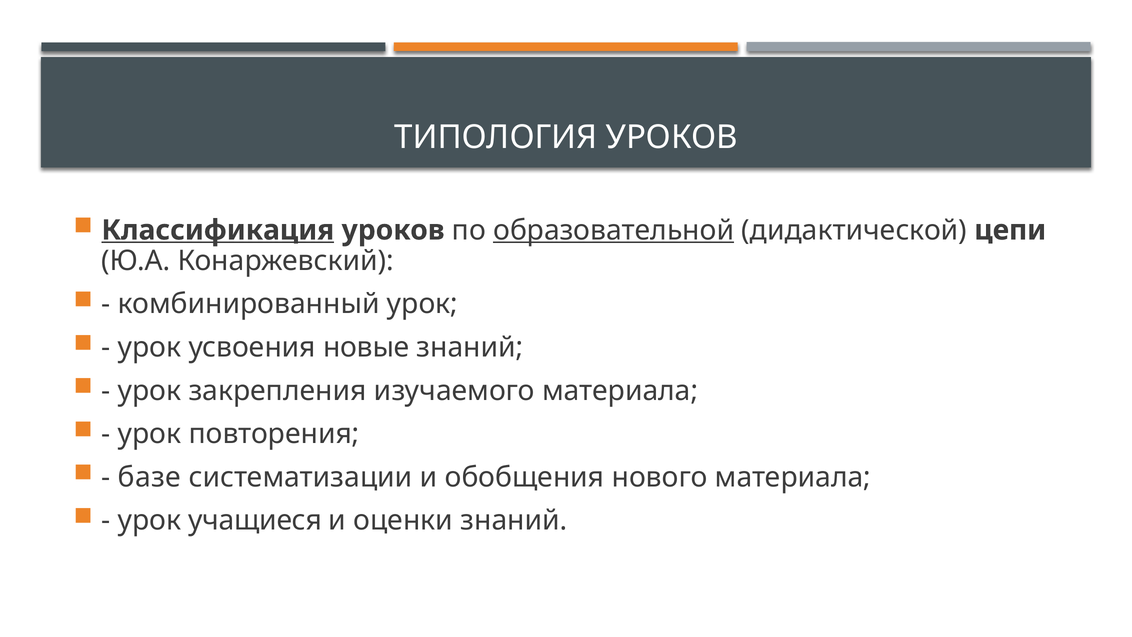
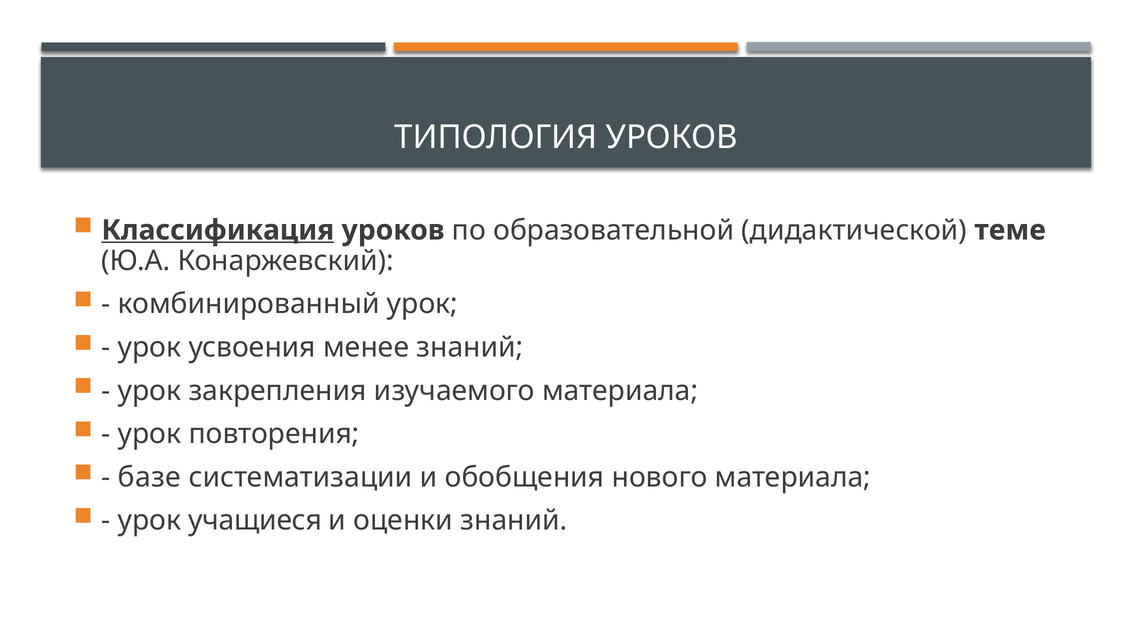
образовательной underline: present -> none (614, 230)
цепи: цепи -> теме (1010, 230)
новые: новые -> менее (366, 347)
